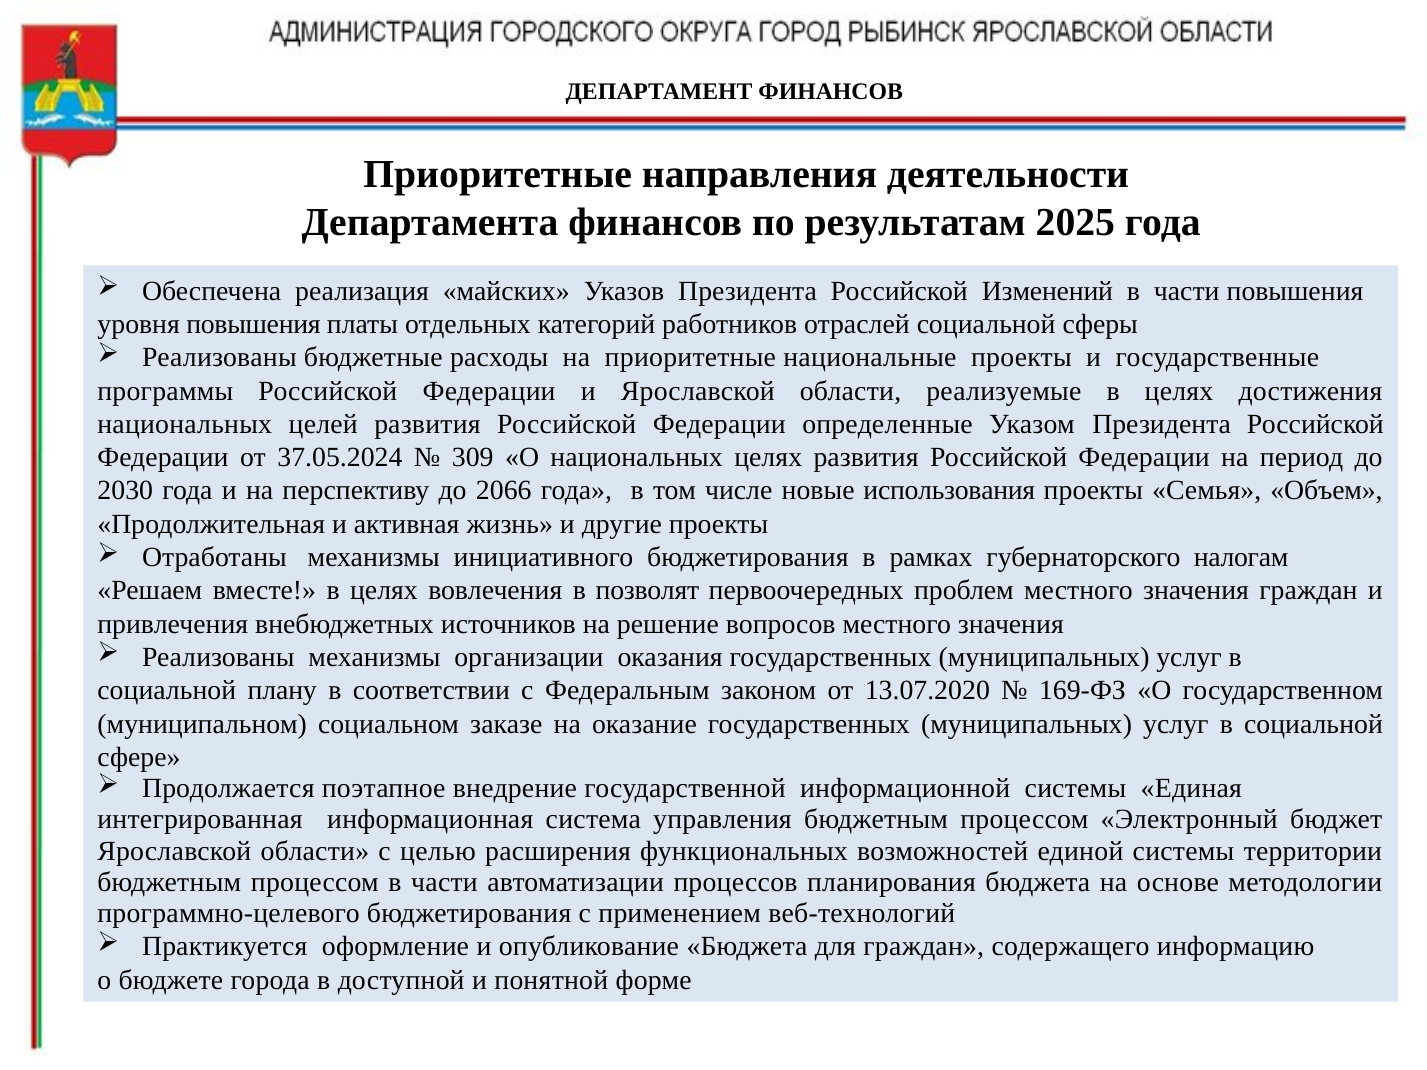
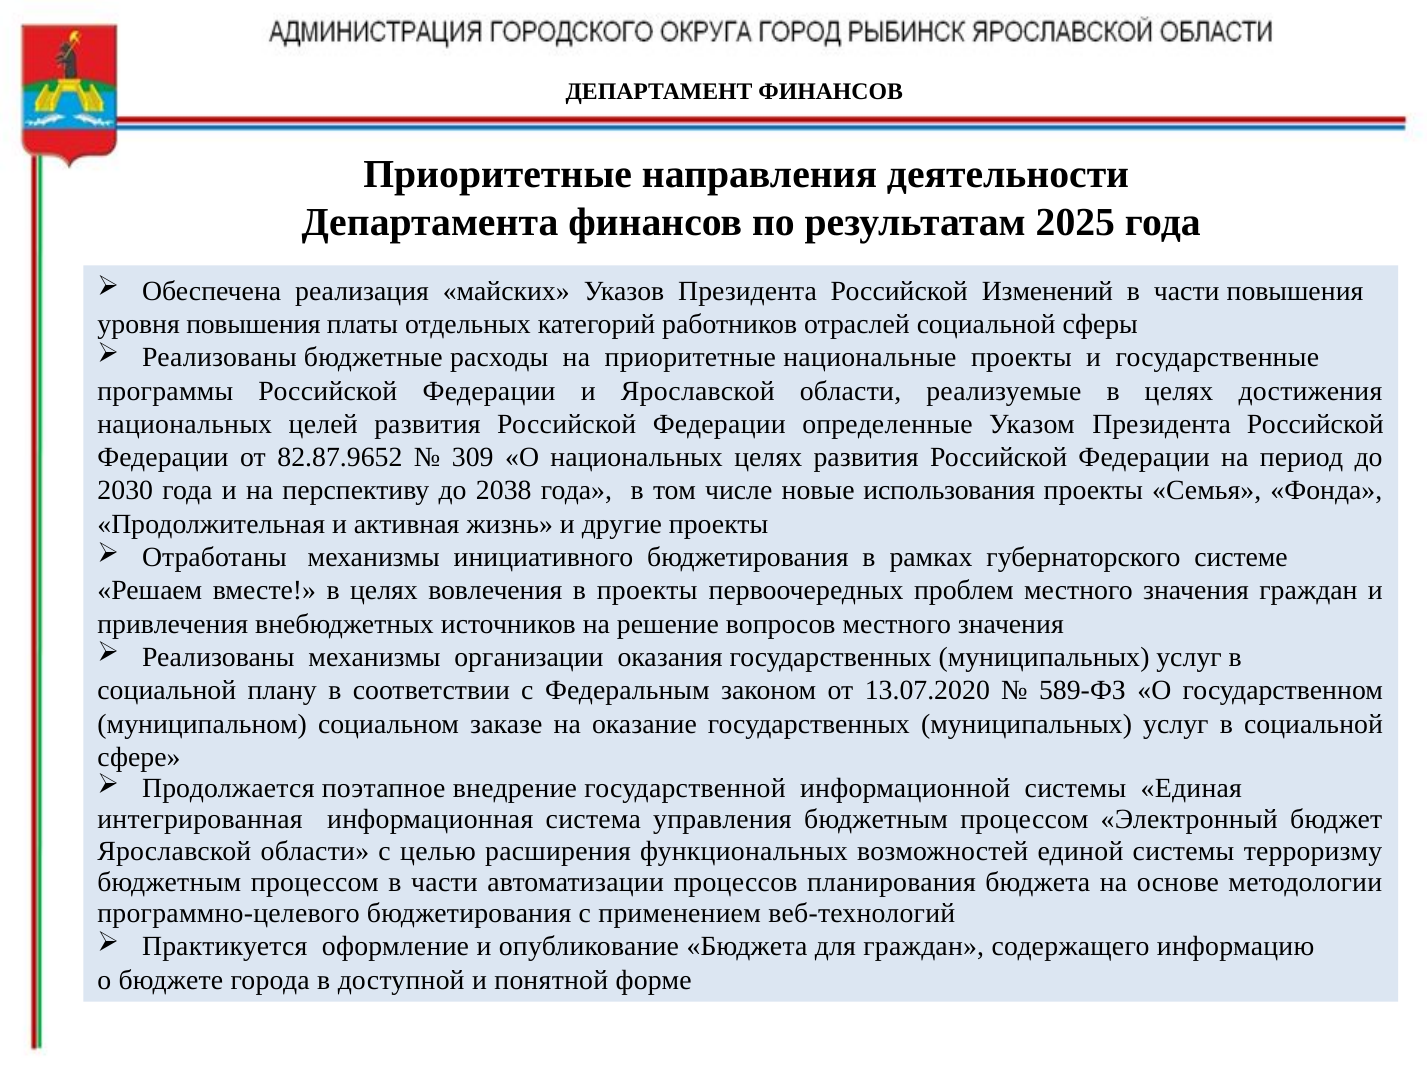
37.05.2024: 37.05.2024 -> 82.87.9652 (340, 458)
2066: 2066 -> 2038 (504, 491)
Объем: Объем -> Фонда (1326, 491)
налогам: налогам -> системе (1241, 558)
в позволят: позволят -> проекты (647, 591)
169-ФЗ: 169-ФЗ -> 589-ФЗ (1082, 691)
территории: территории -> терроризму (1313, 851)
